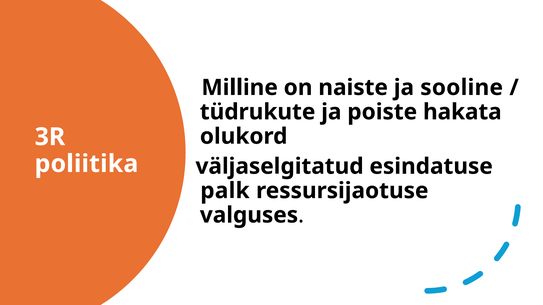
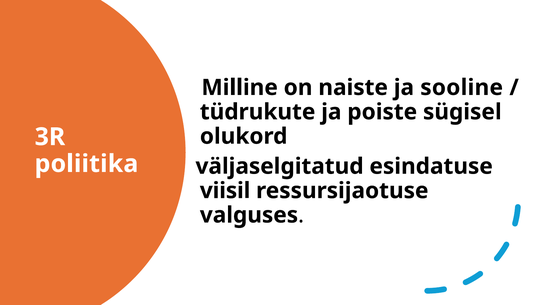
hakata: hakata -> sügisel (462, 112)
palk: palk -> viisil (225, 191)
